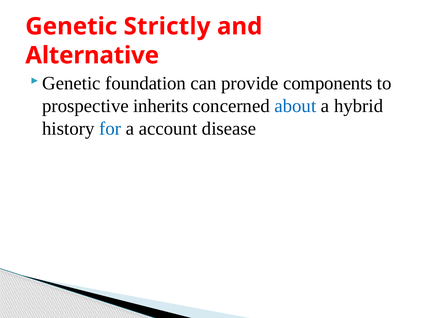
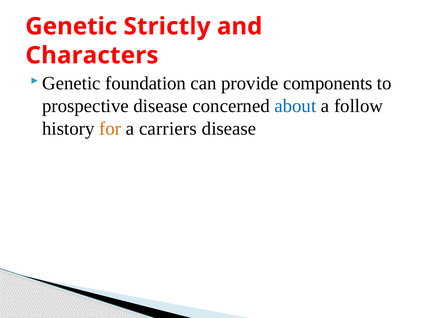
Alternative: Alternative -> Characters (92, 55)
prospective inherits: inherits -> disease (161, 106)
hybrid: hybrid -> follow (359, 106)
for colour: blue -> orange (110, 128)
account: account -> carriers (168, 128)
